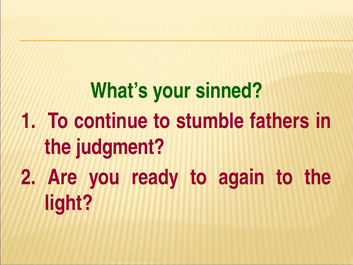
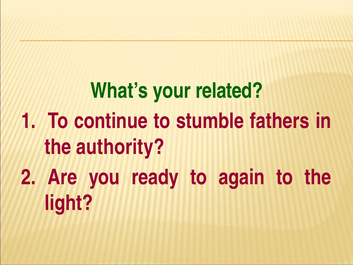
sinned: sinned -> related (229, 91)
judgment: judgment -> authority (120, 147)
